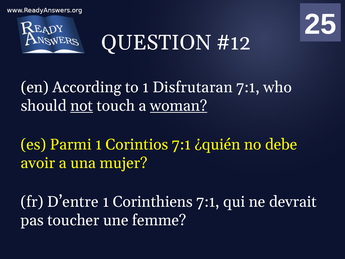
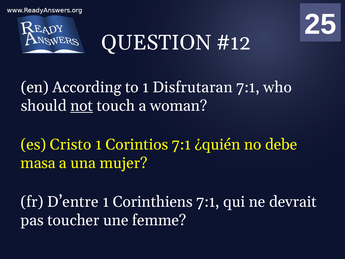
woman underline: present -> none (179, 106)
Parmi: Parmi -> Cristo (71, 144)
avoir: avoir -> masa (38, 163)
